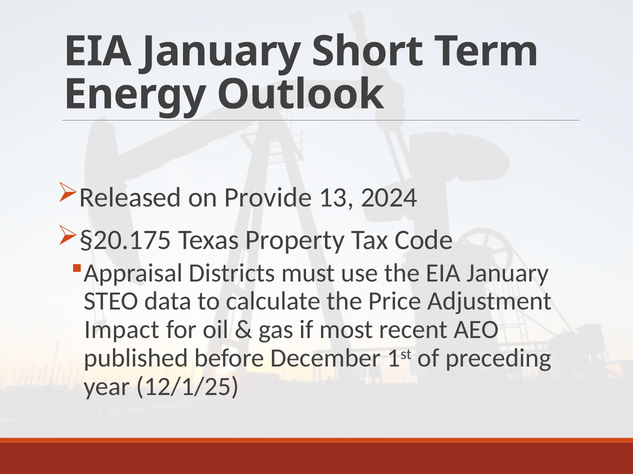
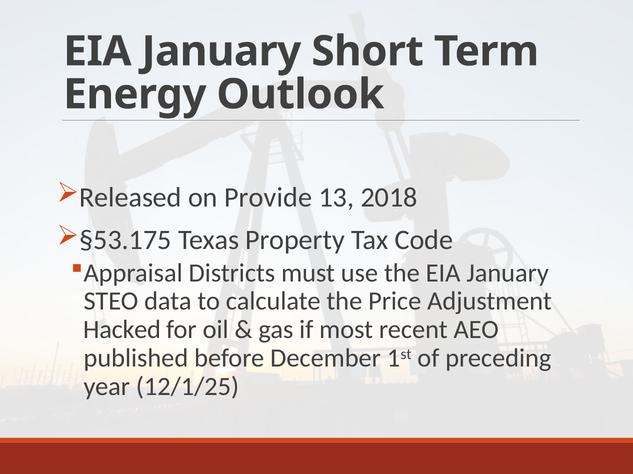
2024: 2024 -> 2018 (389, 198)
§20.175: §20.175 -> §53.175 (125, 240)
Impact: Impact -> Hacked (122, 330)
